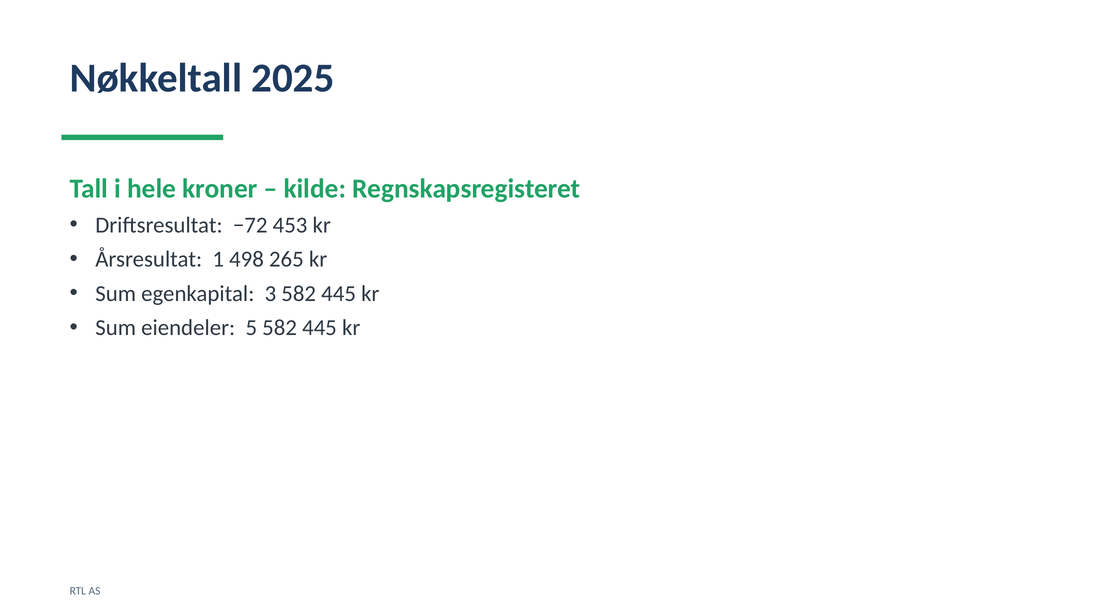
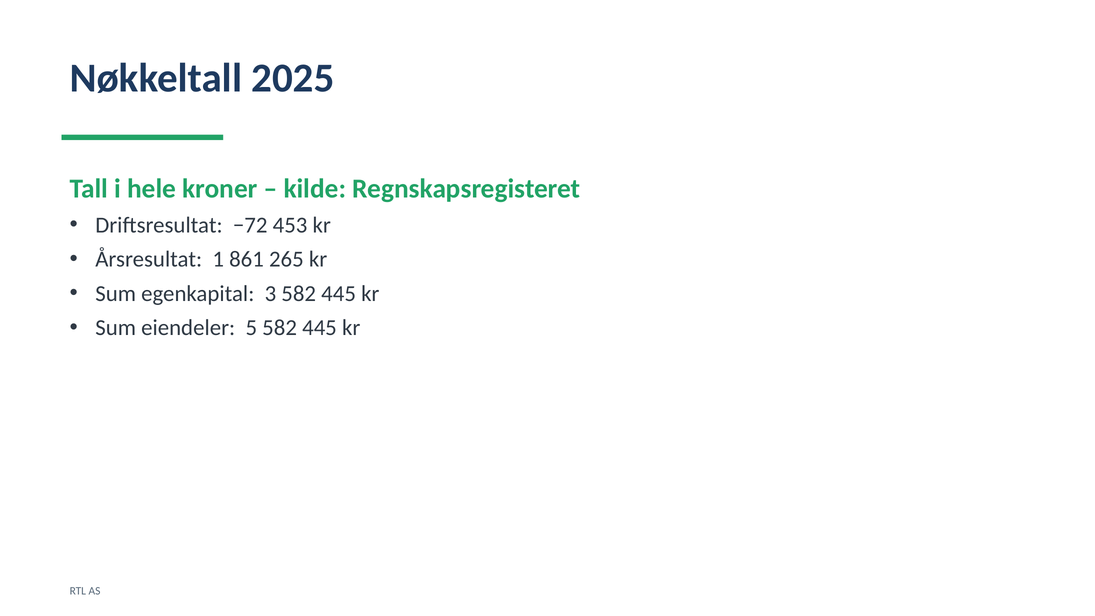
498: 498 -> 861 (246, 259)
